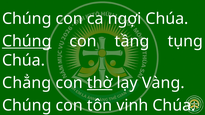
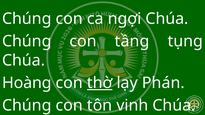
Chúng underline: present -> none (27, 41)
Chẳng: Chẳng -> Hoàng (27, 83)
Vàng: Vàng -> Phán (163, 83)
